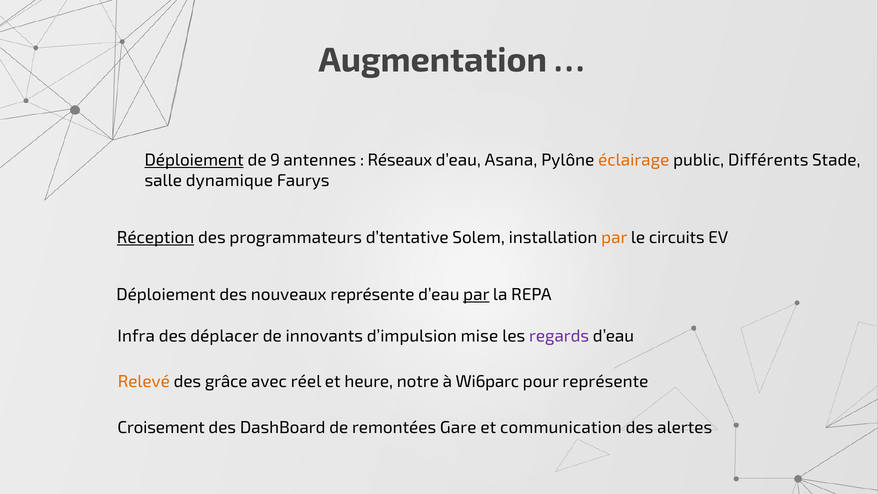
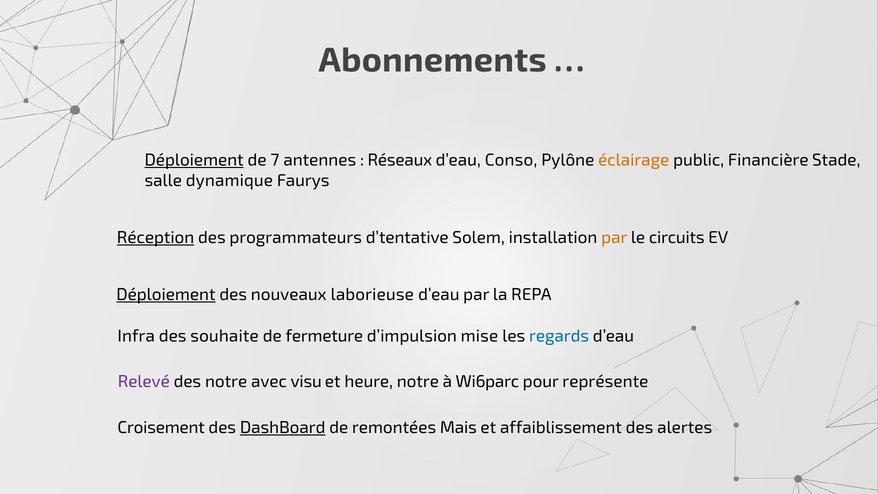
Augmentation: Augmentation -> Abonnements (433, 60)
9: 9 -> 7 (275, 160)
Asana: Asana -> Conso (511, 160)
Différents: Différents -> Financière (768, 160)
Déploiement underline: none -> present (166, 294)
nouveaux représente: représente -> laborieuse (372, 294)
par underline: present -> none (476, 294)
déplacer: déplacer -> souhaite (225, 336)
innovants: innovants -> fermeture (324, 336)
regards colour: purple -> blue (559, 336)
Relevé colour: orange -> purple (144, 382)
des grâce: grâce -> notre (226, 382)
réel: réel -> visu (306, 382)
DashBoard underline: none -> present (283, 427)
Gare: Gare -> Mais (458, 427)
communication: communication -> affaiblissement (561, 427)
